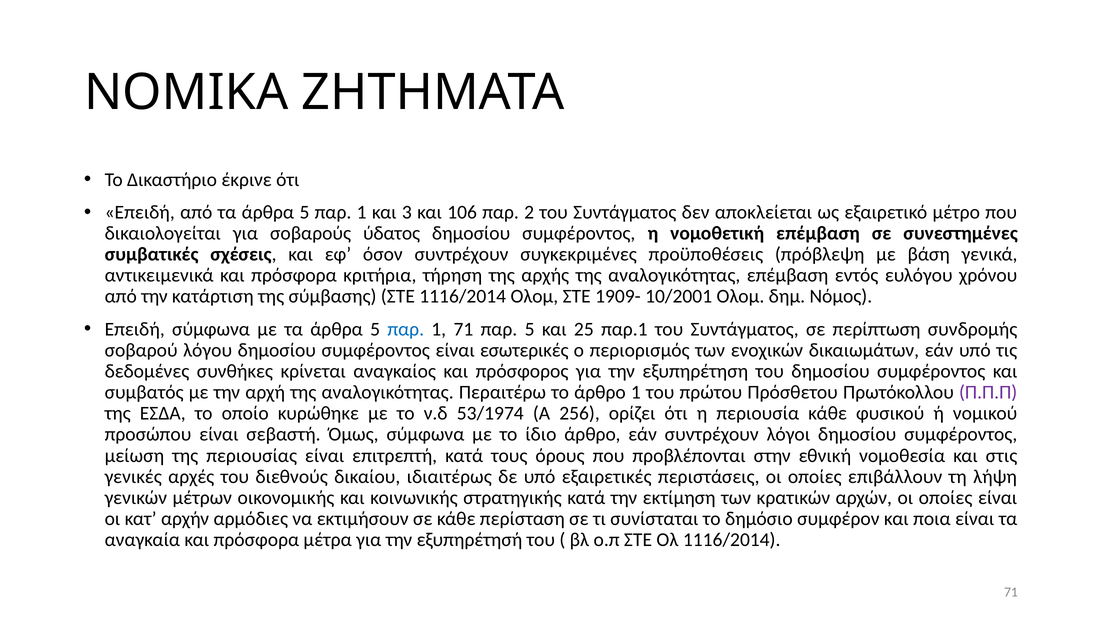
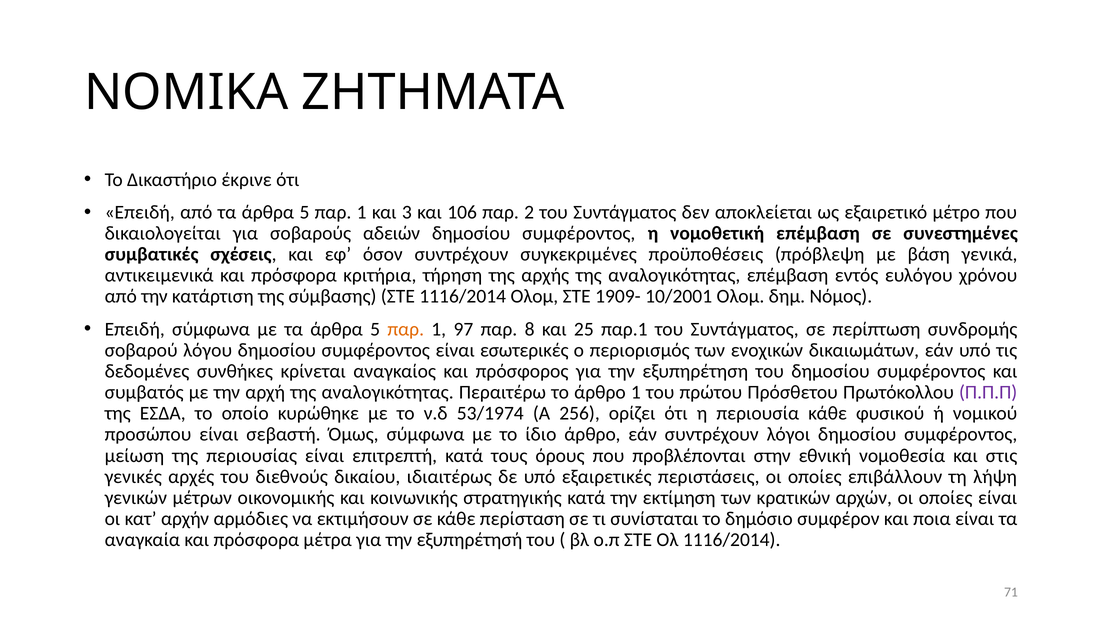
ύδατος: ύδατος -> αδειών (392, 233)
παρ colour: blue -> orange (406, 329)
1 71: 71 -> 97 (463, 329)
παρ 5: 5 -> 8 (530, 329)
